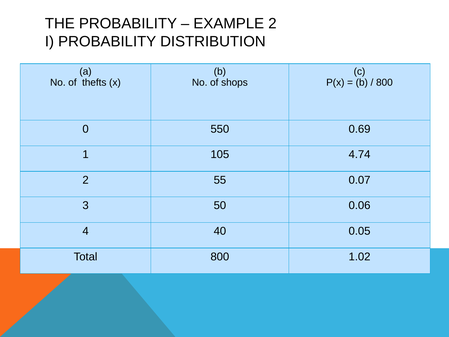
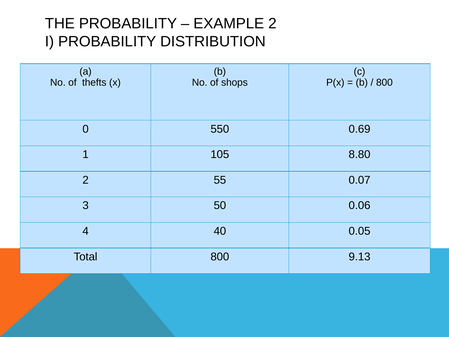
4.74: 4.74 -> 8.80 (360, 154)
1.02: 1.02 -> 9.13 (360, 257)
